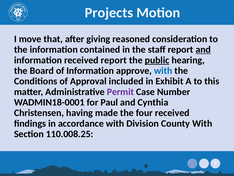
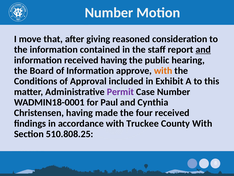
Projects: Projects -> Number (109, 13)
received report: report -> having (114, 60)
public underline: present -> none (157, 60)
with colour: blue -> orange (163, 70)
Division: Division -> Truckee (143, 123)
110.008.25: 110.008.25 -> 510.808.25 (70, 134)
